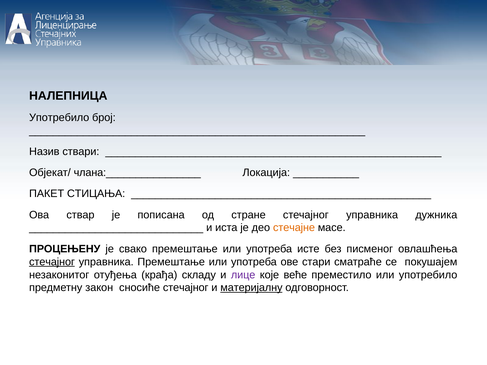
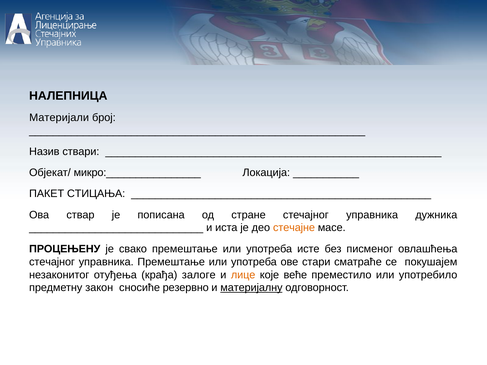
Употребило: Употребило -> Материјали (59, 118)
члана:________________: члана:________________ -> микро:________________ (137, 173)
стечајног underline: present -> none (52, 262)
складу: складу -> залоге (199, 275)
лице colour: purple -> orange (243, 275)
сносиће стечајног: стечајног -> резервно (186, 288)
